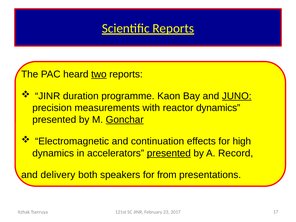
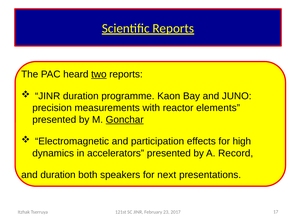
JUNO underline: present -> none (237, 96)
reactor dynamics: dynamics -> elements (218, 108)
continuation: continuation -> participation (158, 141)
presented underline: present -> none (169, 153)
and delivery: delivery -> duration (58, 175)
from: from -> next (167, 175)
